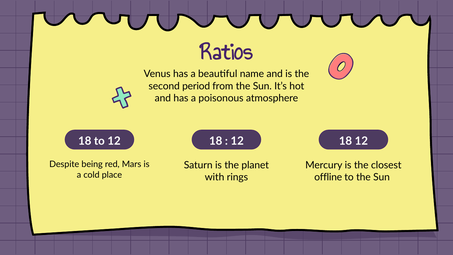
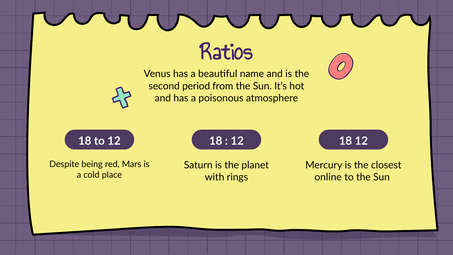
offline: offline -> online (328, 177)
